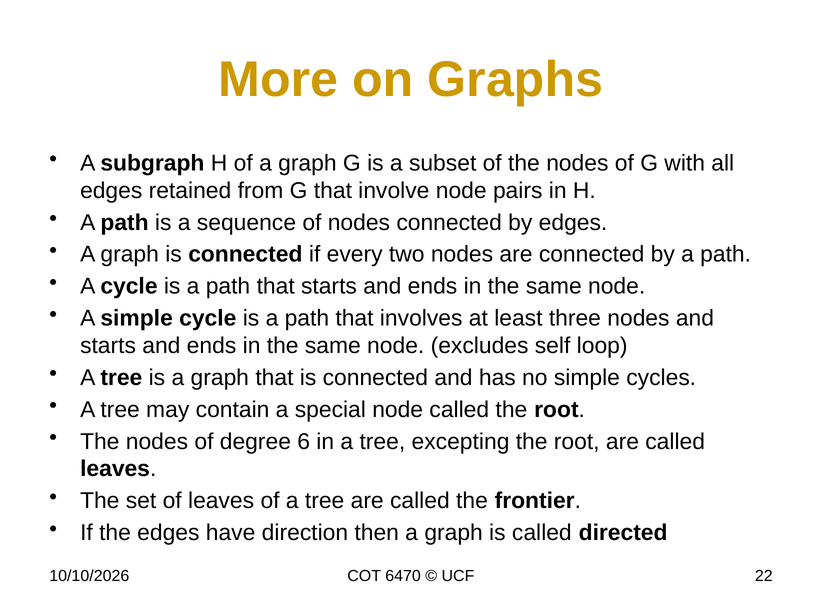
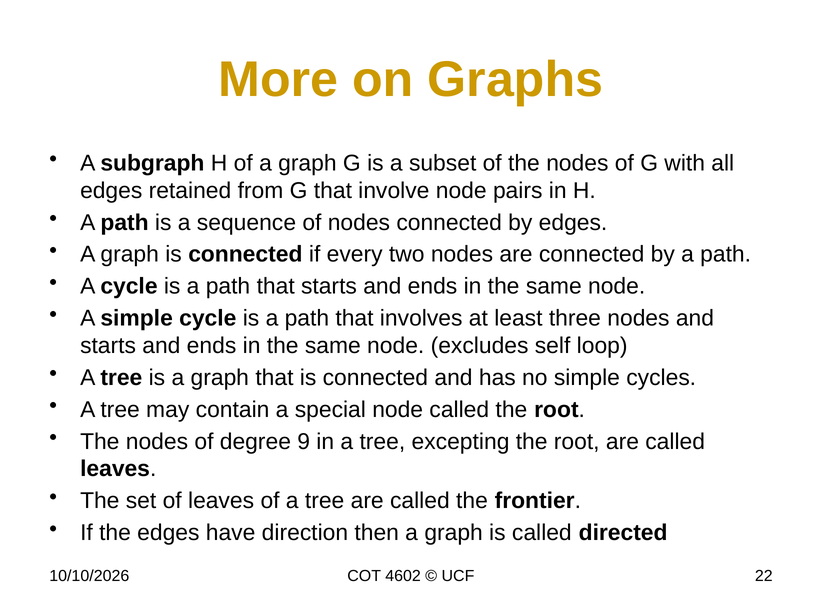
6: 6 -> 9 (304, 442)
6470: 6470 -> 4602 (403, 576)
